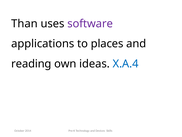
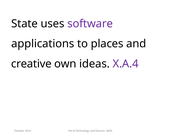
Than: Than -> State (25, 24)
reading: reading -> creative (31, 64)
X.A.4 colour: blue -> purple (126, 64)
